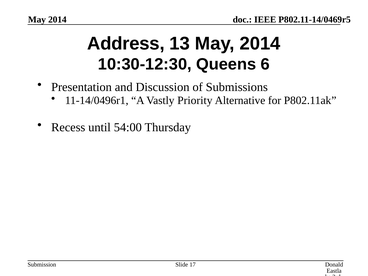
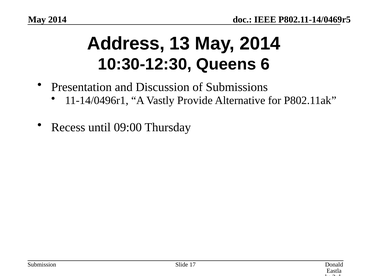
Priority: Priority -> Provide (195, 101)
54:00: 54:00 -> 09:00 (128, 127)
